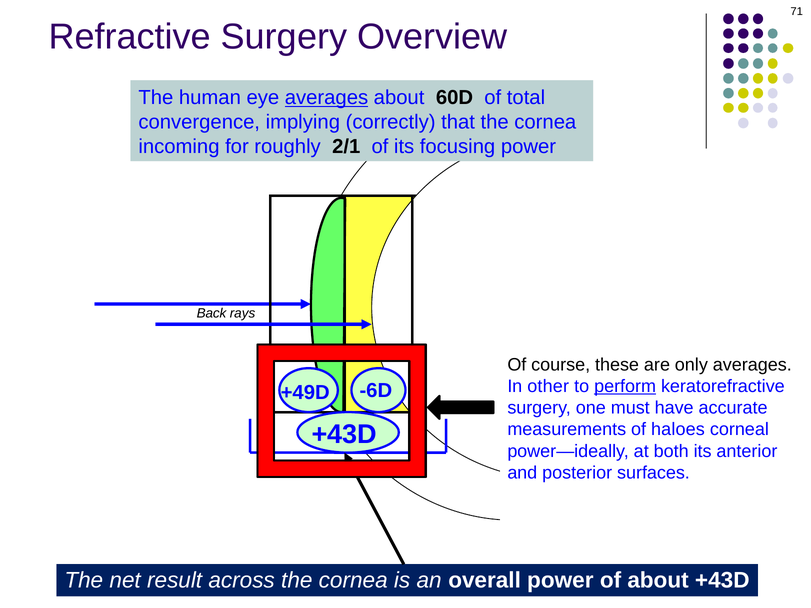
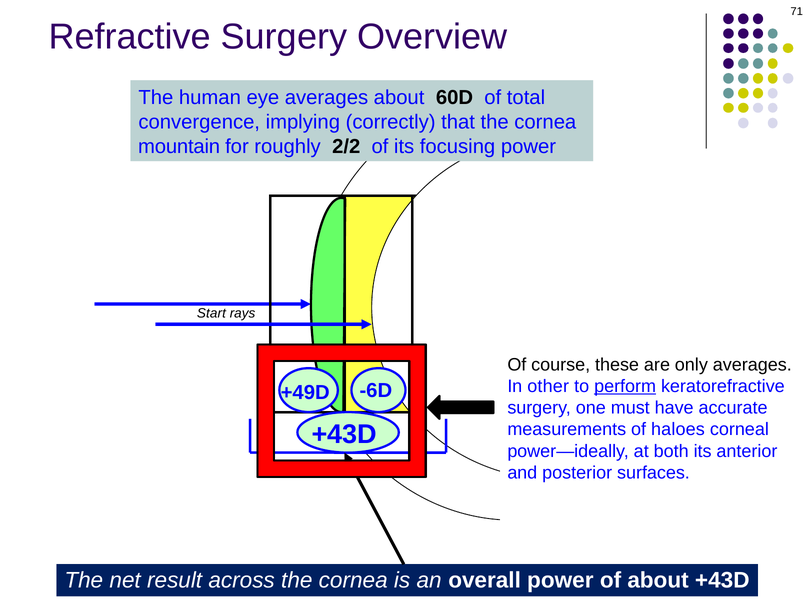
averages underline: present -> none (326, 98)
incoming: incoming -> mountain (179, 147)
2/1: 2/1 -> 2/2 (346, 147)
Back: Back -> Start (211, 313)
